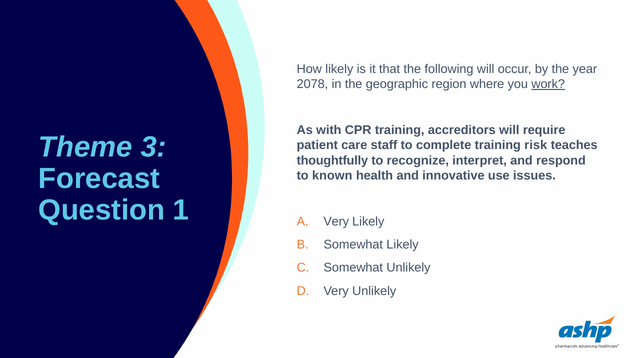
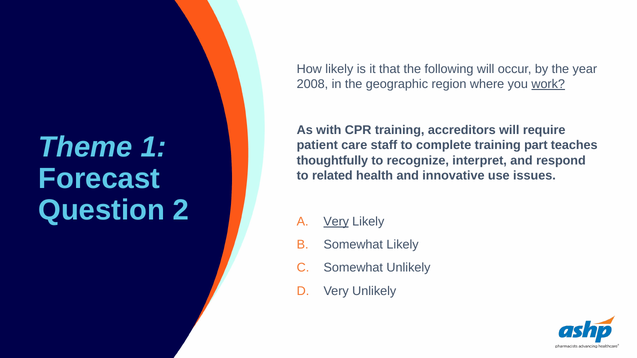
2078: 2078 -> 2008 (312, 84)
3: 3 -> 1 (154, 147)
risk: risk -> part (536, 145)
known: known -> related (332, 176)
1: 1 -> 2 (181, 210)
Very underline: none -> present (336, 222)
